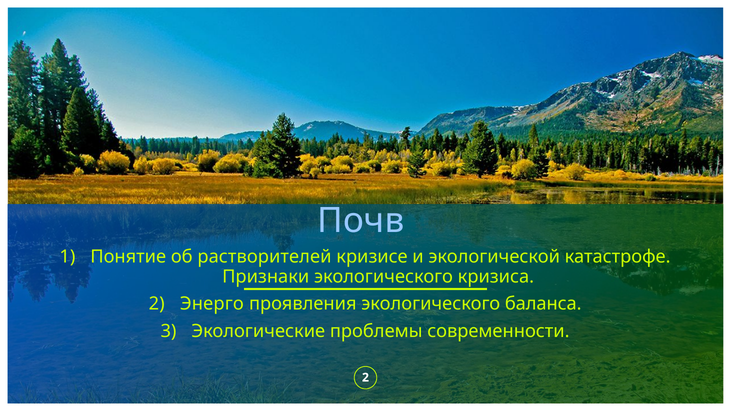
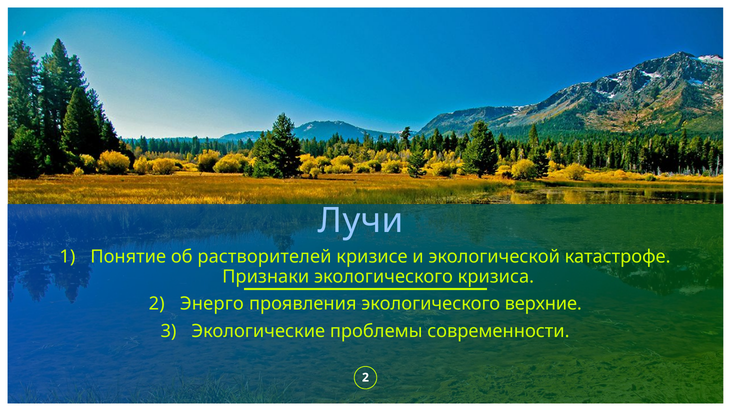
Почв: Почв -> Лучи (361, 221)
баланса: баланса -> верхние (543, 304)
